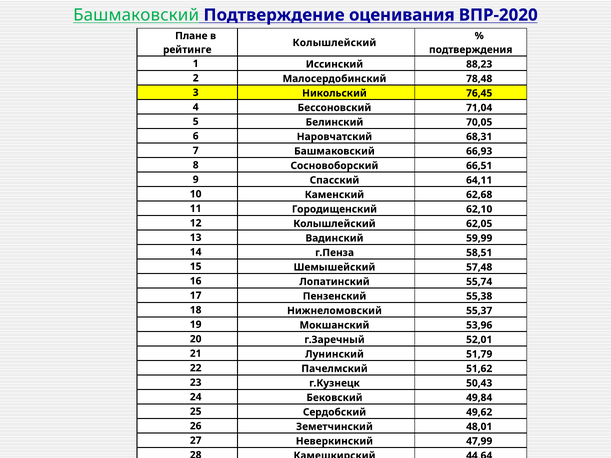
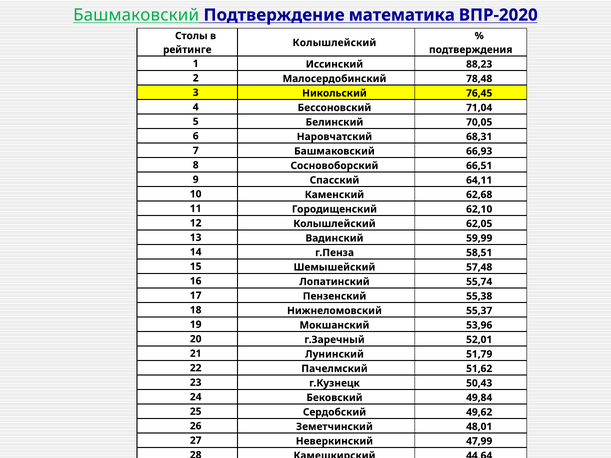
оценивания: оценивания -> математика (402, 15)
Плане: Плане -> Столы (191, 36)
